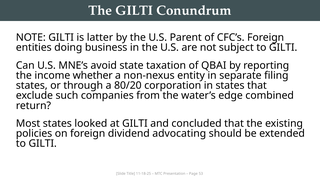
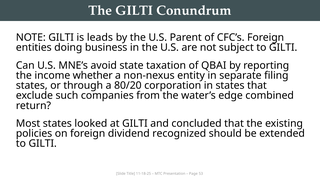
latter: latter -> leads (100, 38)
advocating: advocating -> recognized (179, 134)
